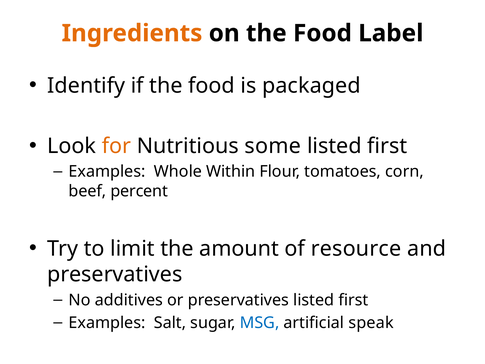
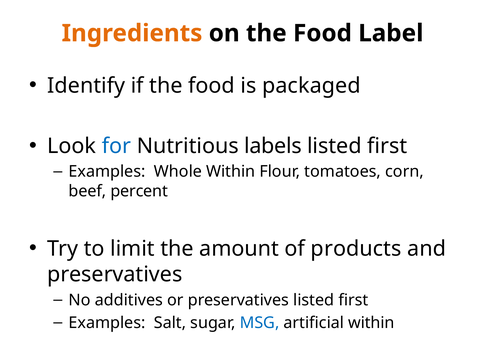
for colour: orange -> blue (116, 146)
some: some -> labels (273, 146)
resource: resource -> products (356, 248)
artificial speak: speak -> within (371, 322)
